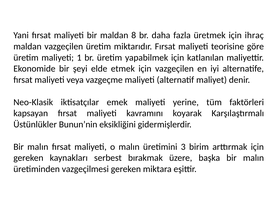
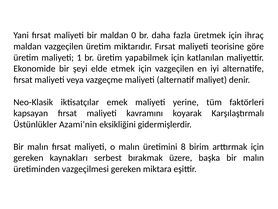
8: 8 -> 0 (134, 35)
Bunun’nin: Bunun’nin -> Azami’nin (78, 124)
3: 3 -> 8 (183, 146)
